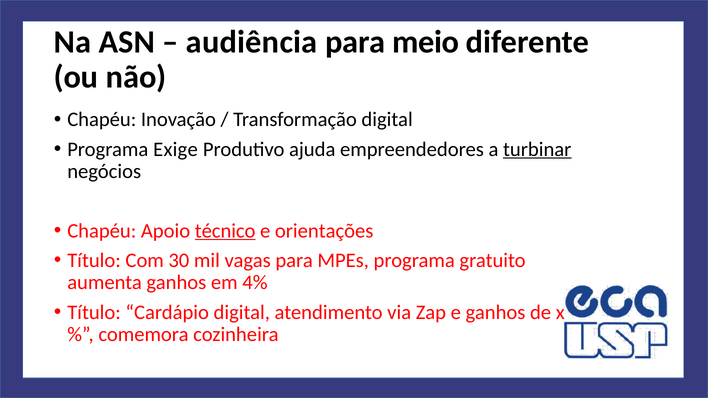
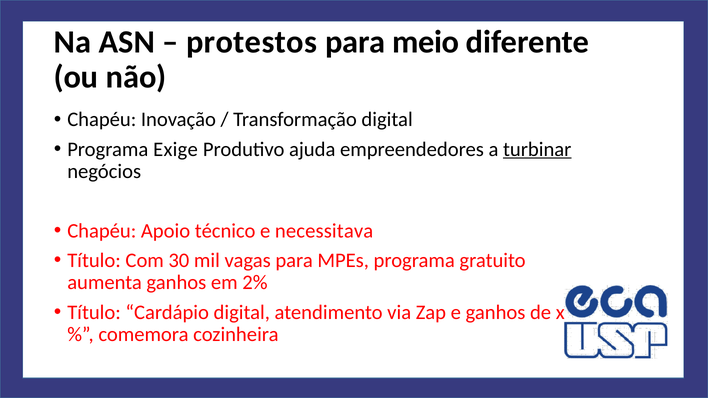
audiência: audiência -> protestos (252, 42)
técnico underline: present -> none (225, 231)
orientações: orientações -> necessitava (324, 231)
4%: 4% -> 2% (255, 283)
